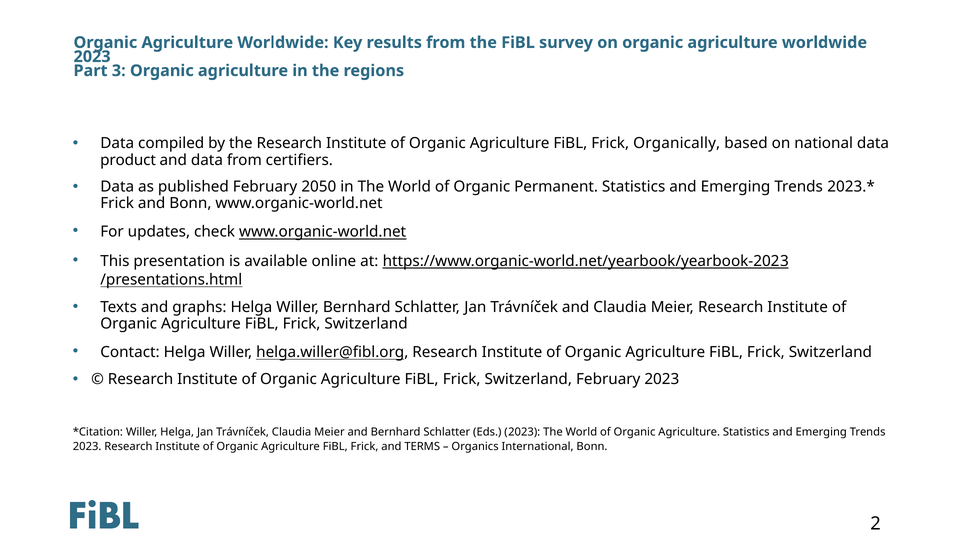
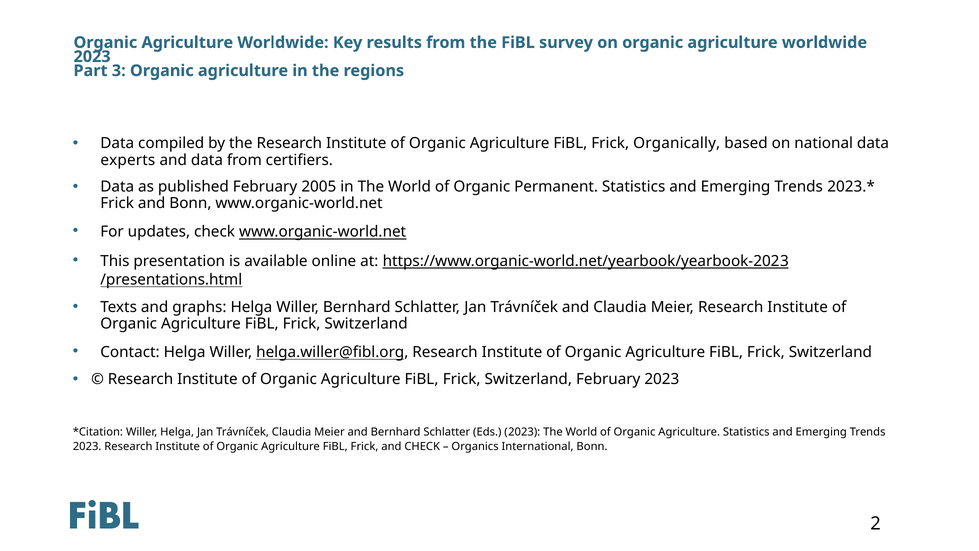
product: product -> experts (128, 160)
2050: 2050 -> 2005 (319, 187)
and TERMS: TERMS -> CHECK (422, 446)
